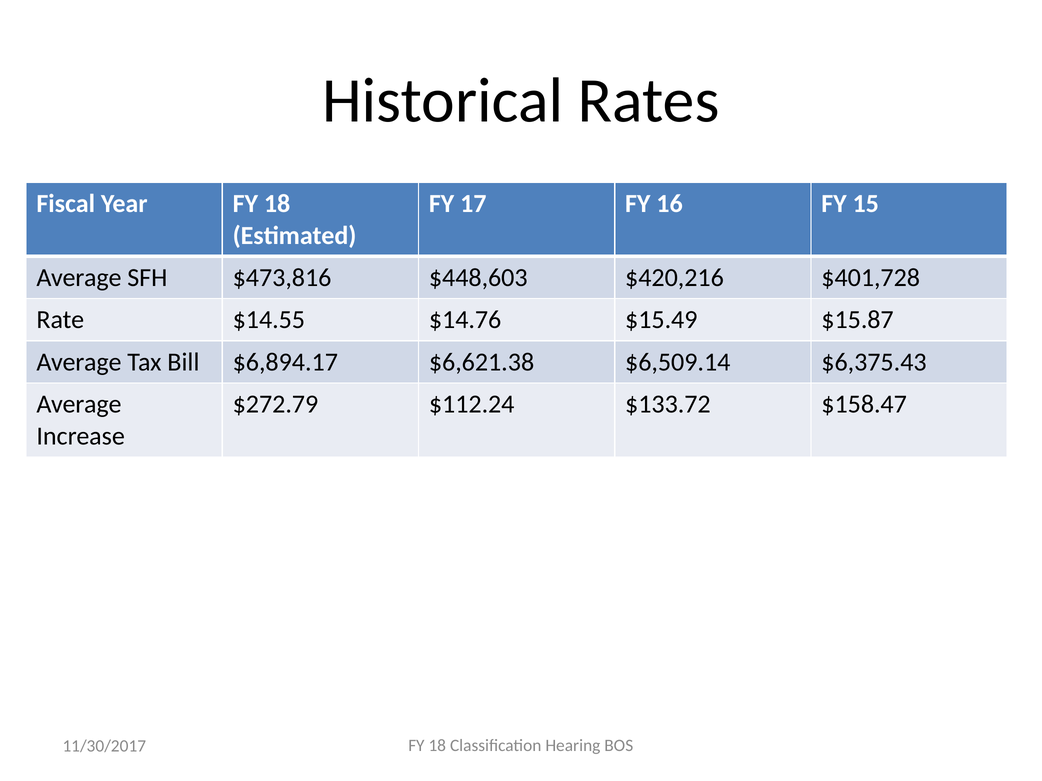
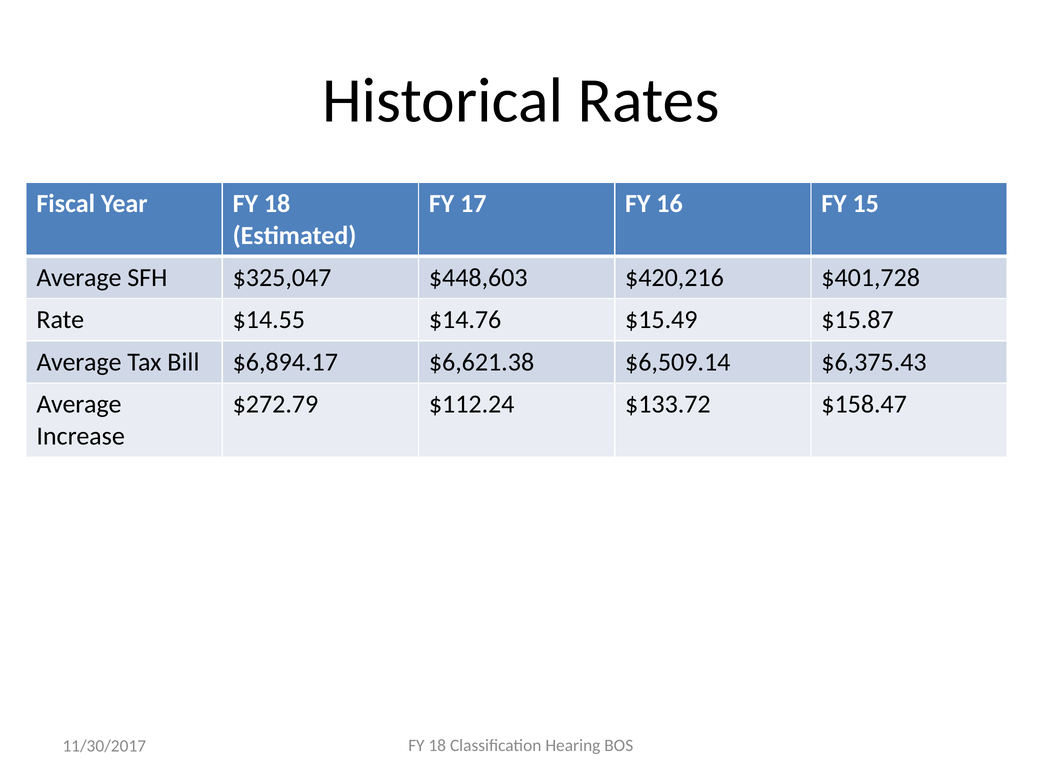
$473,816: $473,816 -> $325,047 (282, 278)
